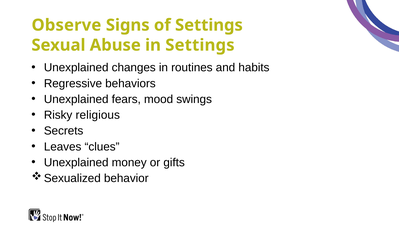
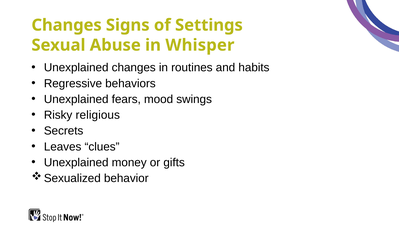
Observe: Observe -> Changes (67, 25)
in Settings: Settings -> Whisper (200, 45)
